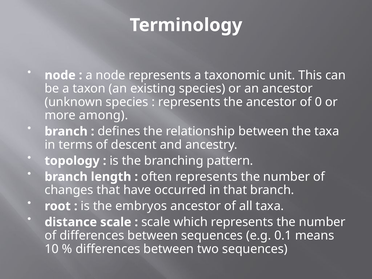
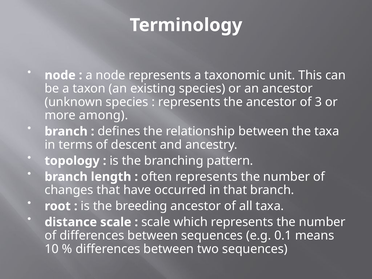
0: 0 -> 3 (318, 102)
embryos: embryos -> breeding (141, 206)
